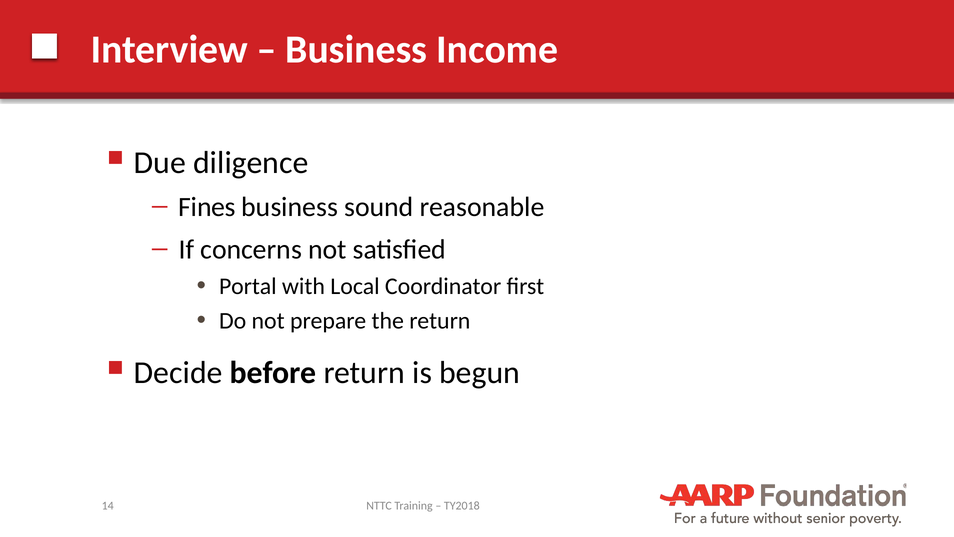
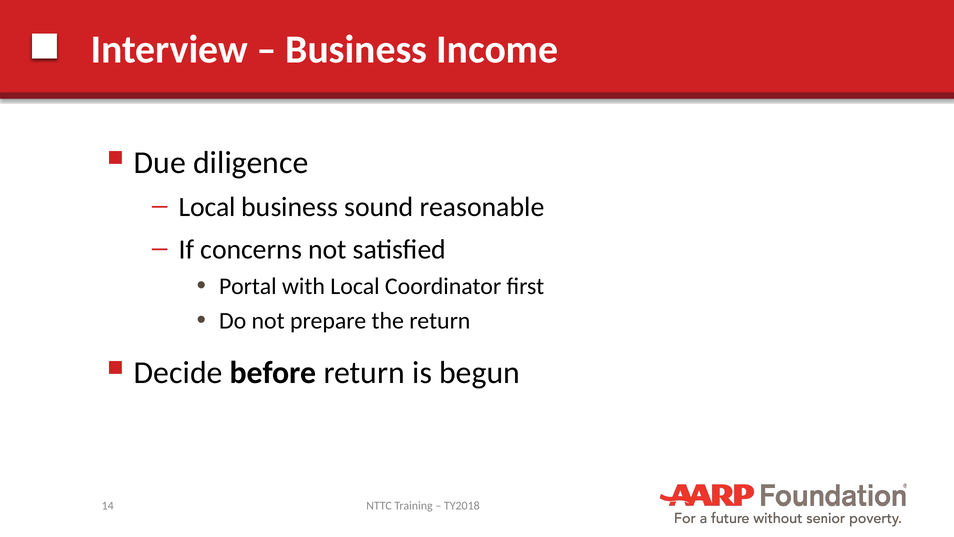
Fines: Fines -> Local (207, 207)
